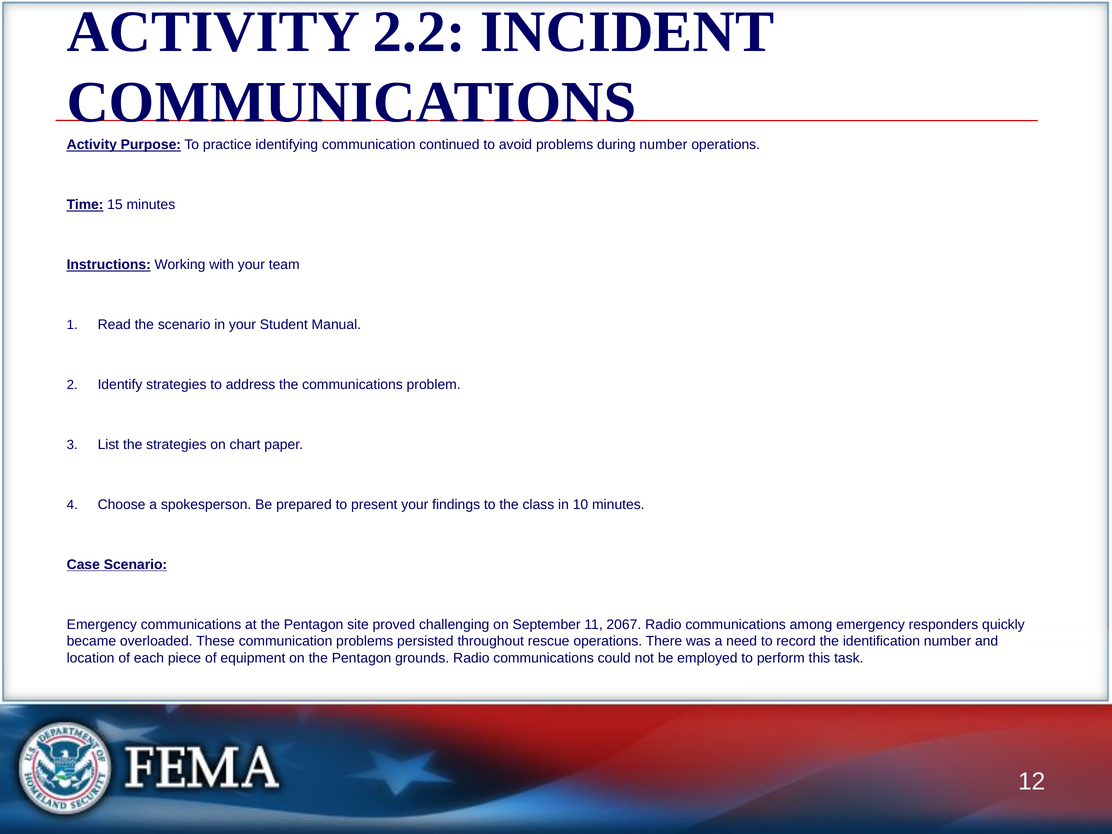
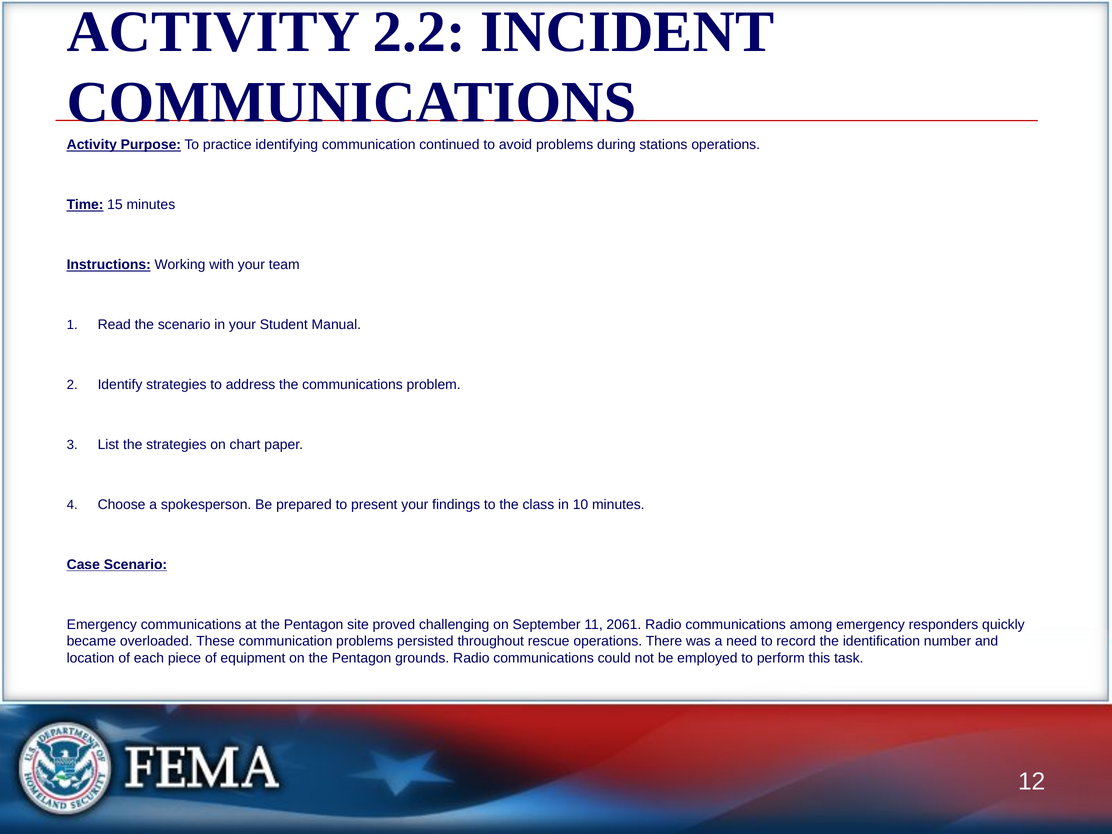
during number: number -> stations (663, 145)
2067: 2067 -> 2061 (624, 625)
